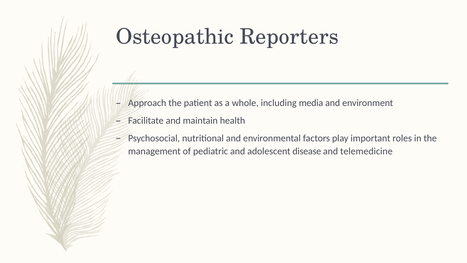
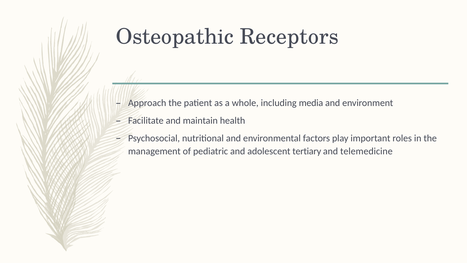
Reporters: Reporters -> Receptors (289, 37)
disease: disease -> tertiary (307, 151)
